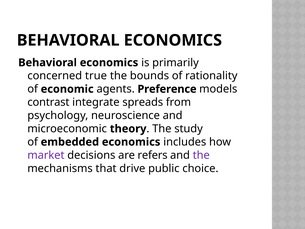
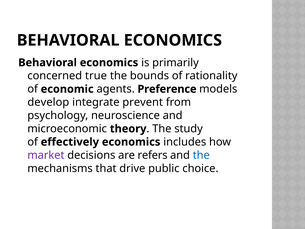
contrast: contrast -> develop (48, 102)
spreads: spreads -> prevent (143, 102)
embedded: embedded -> effectively (70, 142)
the colour: purple -> blue (201, 155)
